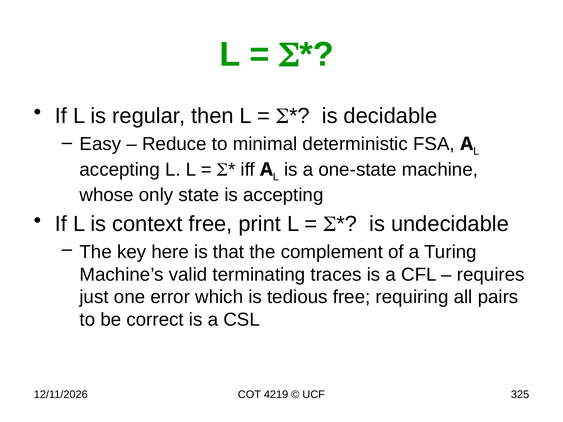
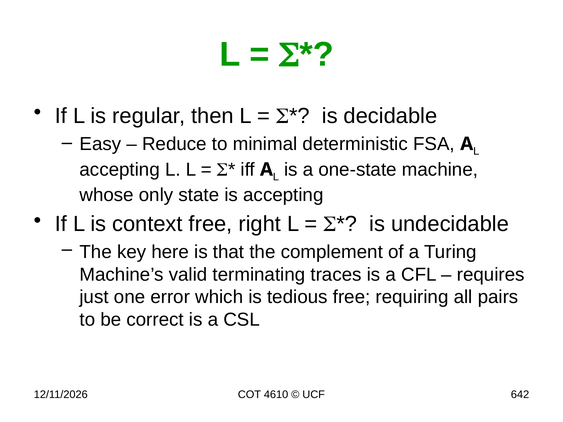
print: print -> right (260, 224)
4219: 4219 -> 4610 (276, 395)
325: 325 -> 642 (520, 395)
